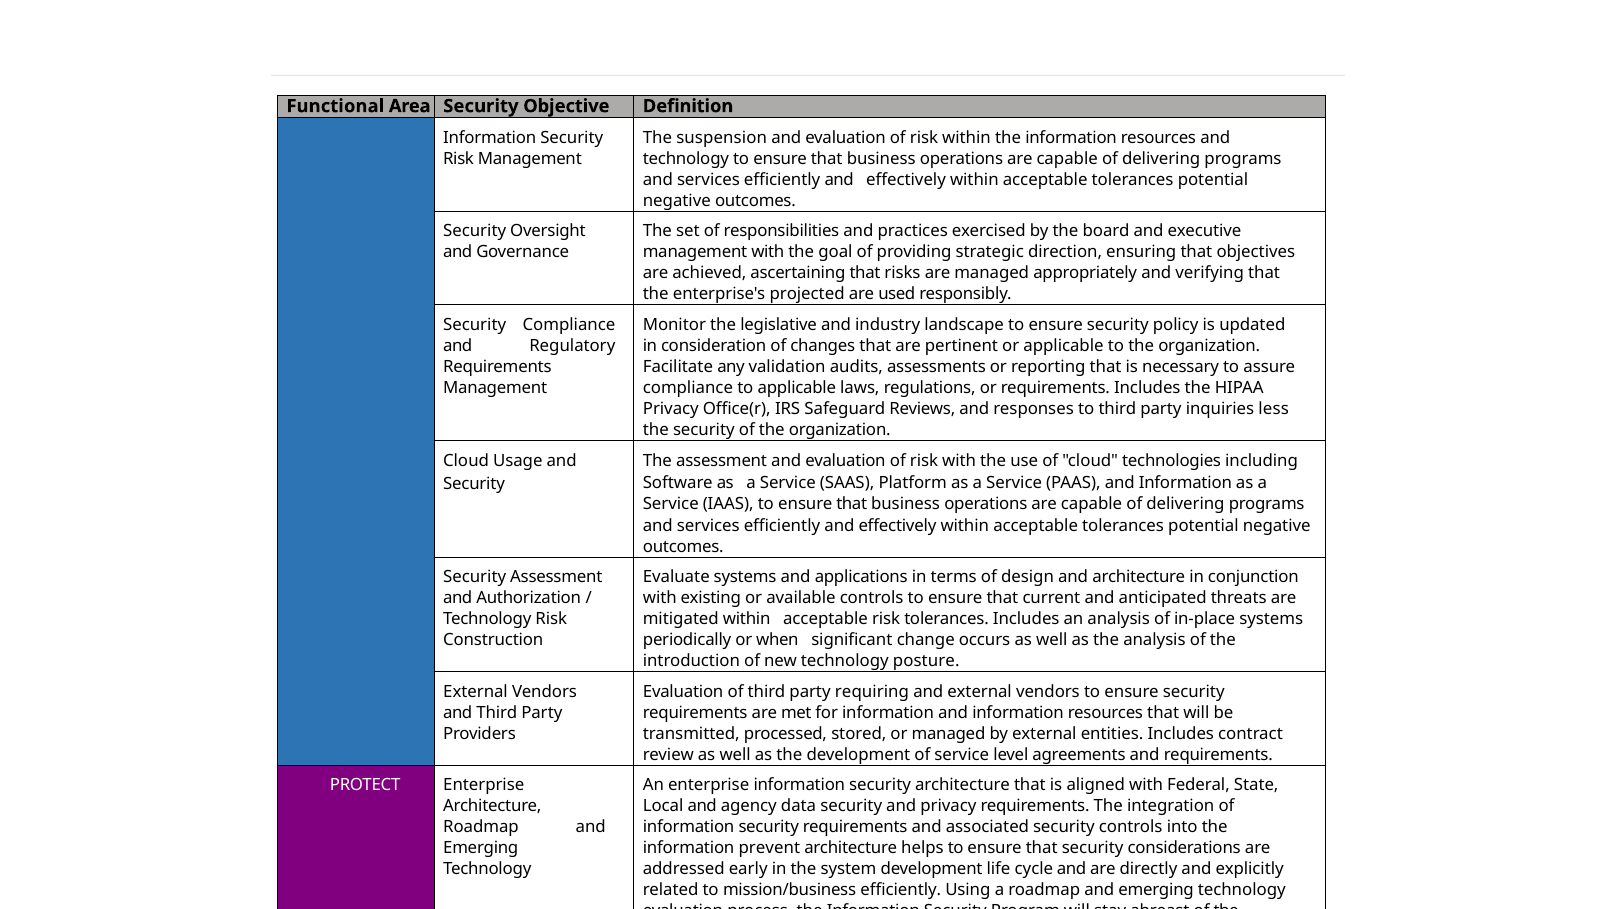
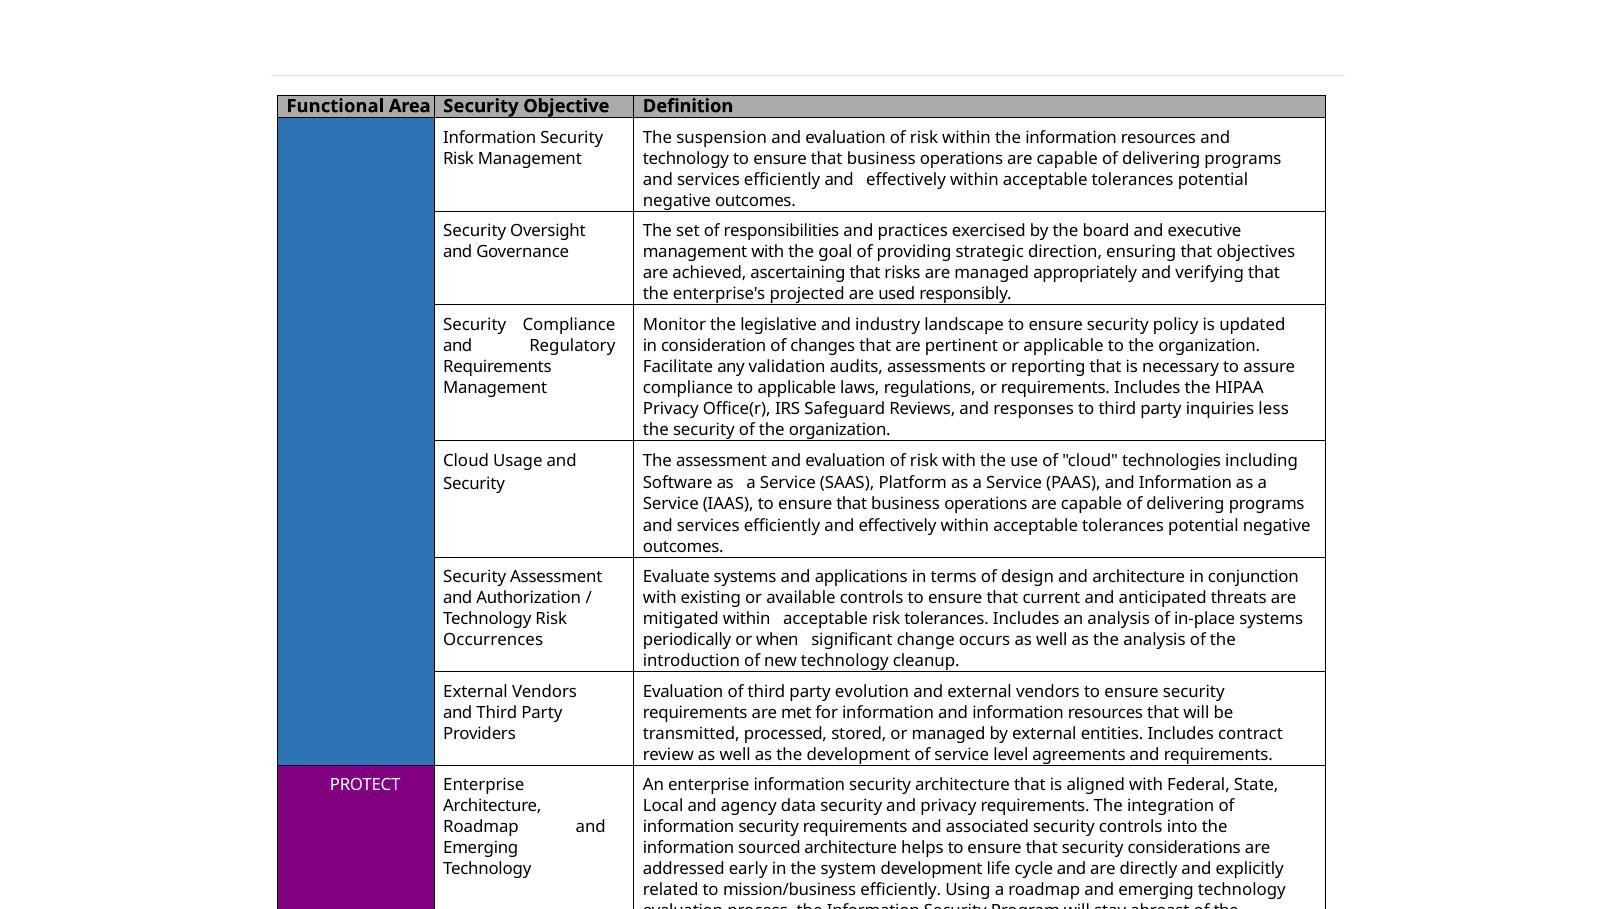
Construction: Construction -> Occurrences (493, 640)
posture: posture -> cleanup (926, 661)
party requiring: requiring -> evolution (872, 691)
prevent: prevent -> sourced (769, 848)
